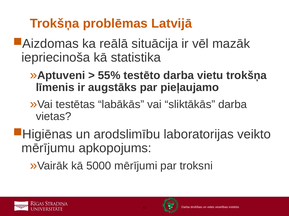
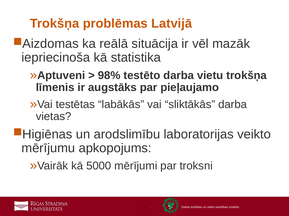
55%: 55% -> 98% (109, 76)
